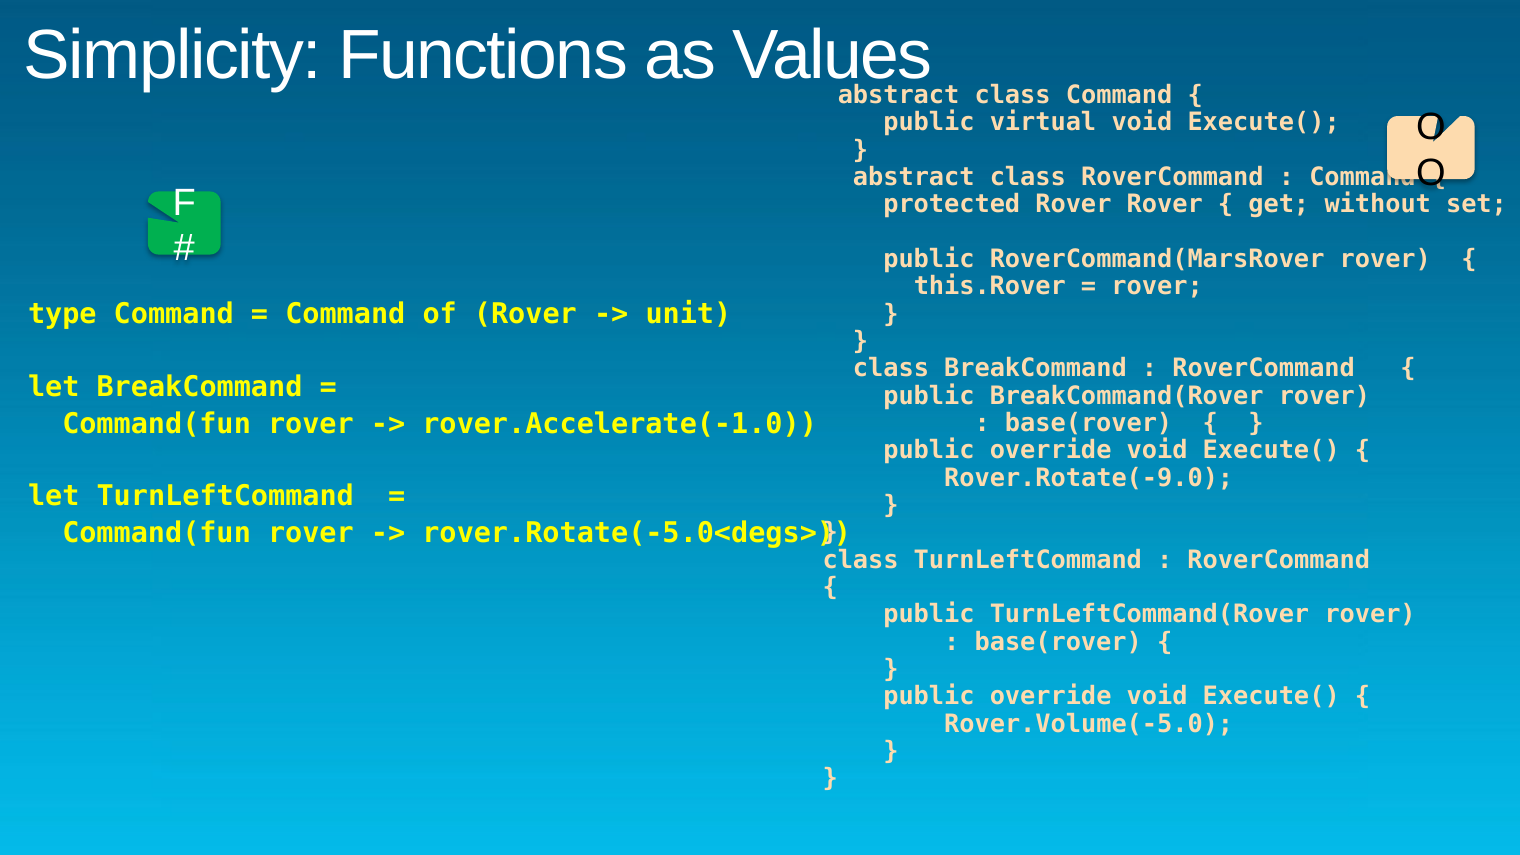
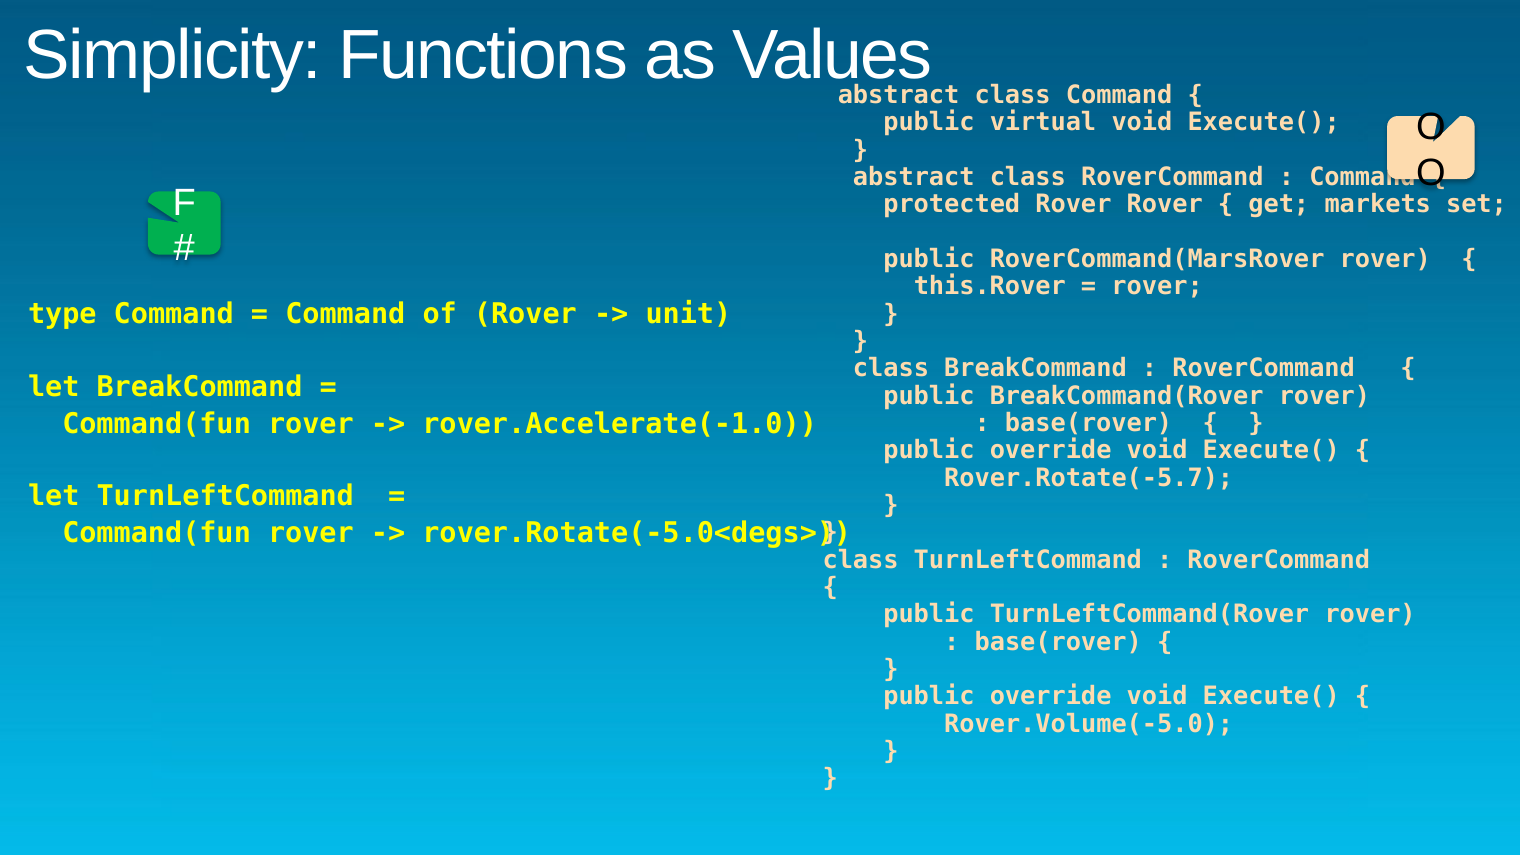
without: without -> markets (1378, 205)
Rover.Rotate(-9.0: Rover.Rotate(-9.0 -> Rover.Rotate(-5.7 (1089, 478)
